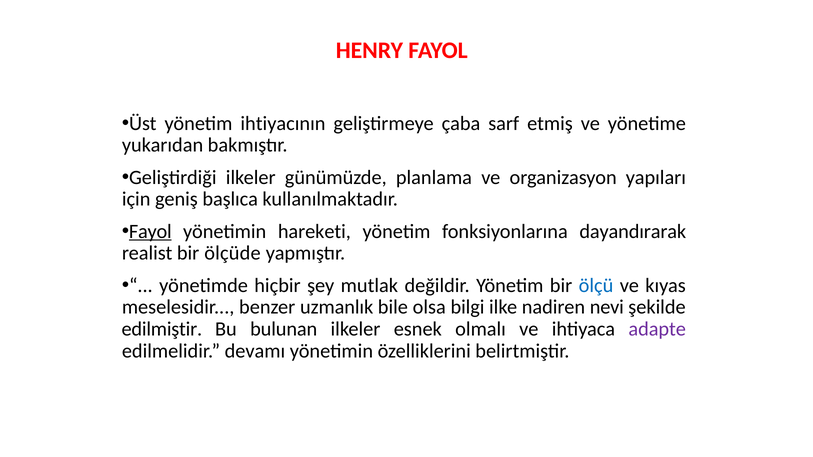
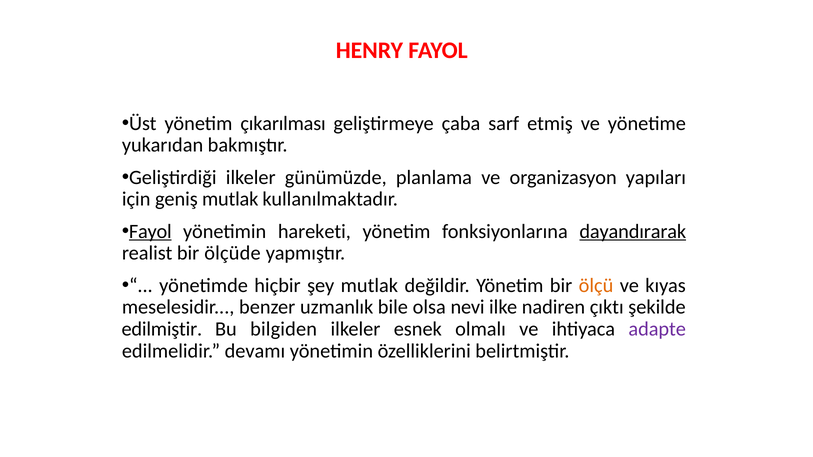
ihtiyacının: ihtiyacının -> çıkarılması (283, 123)
geniş başlıca: başlıca -> mutlak (230, 199)
dayandırarak underline: none -> present (633, 231)
ölçü colour: blue -> orange (596, 286)
bilgi: bilgi -> nevi (468, 307)
nevi: nevi -> çıktı (607, 307)
bulunan: bulunan -> bilgiden (284, 329)
